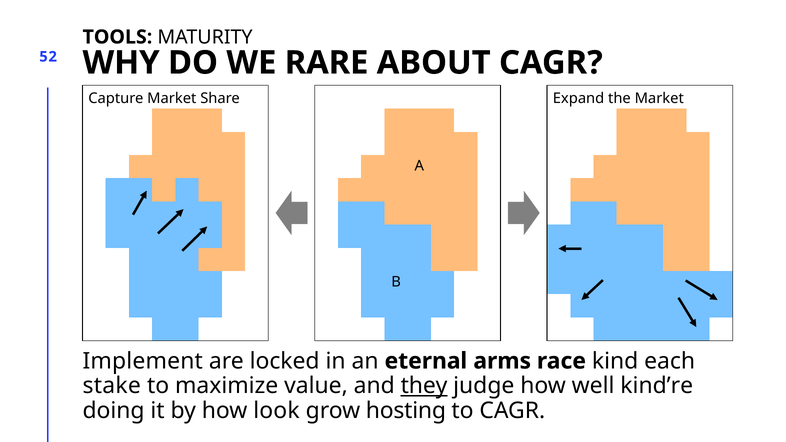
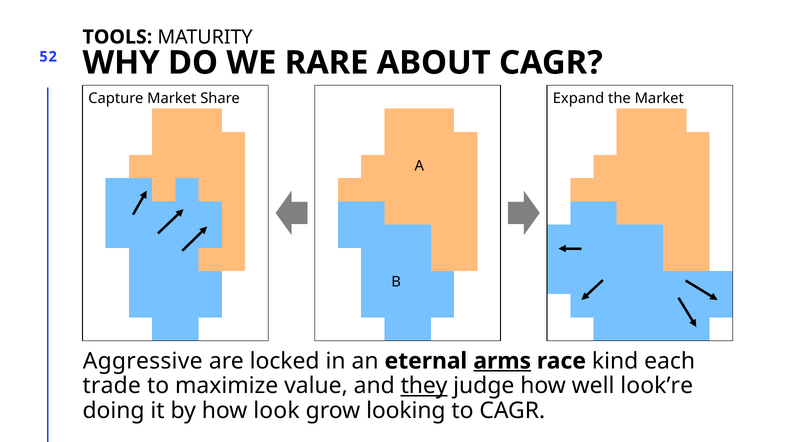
Implement: Implement -> Aggressive (143, 361)
arms underline: none -> present (502, 361)
stake: stake -> trade (112, 386)
kind’re: kind’re -> look’re (657, 386)
hosting: hosting -> looking (406, 411)
